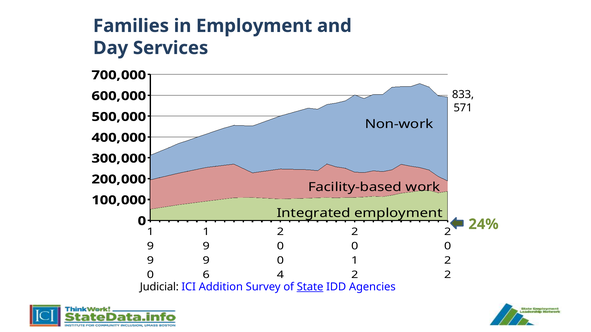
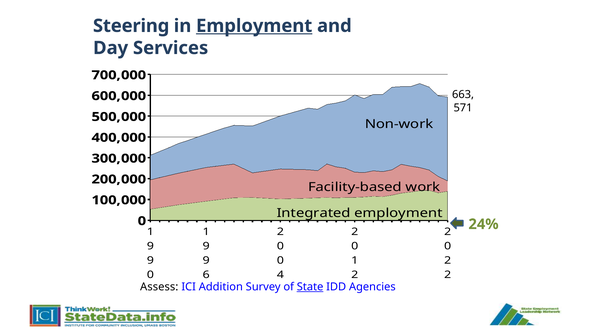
Families: Families -> Steering (131, 26)
Employment underline: none -> present (254, 26)
833: 833 -> 663 (463, 95)
Judicial: Judicial -> Assess (159, 287)
